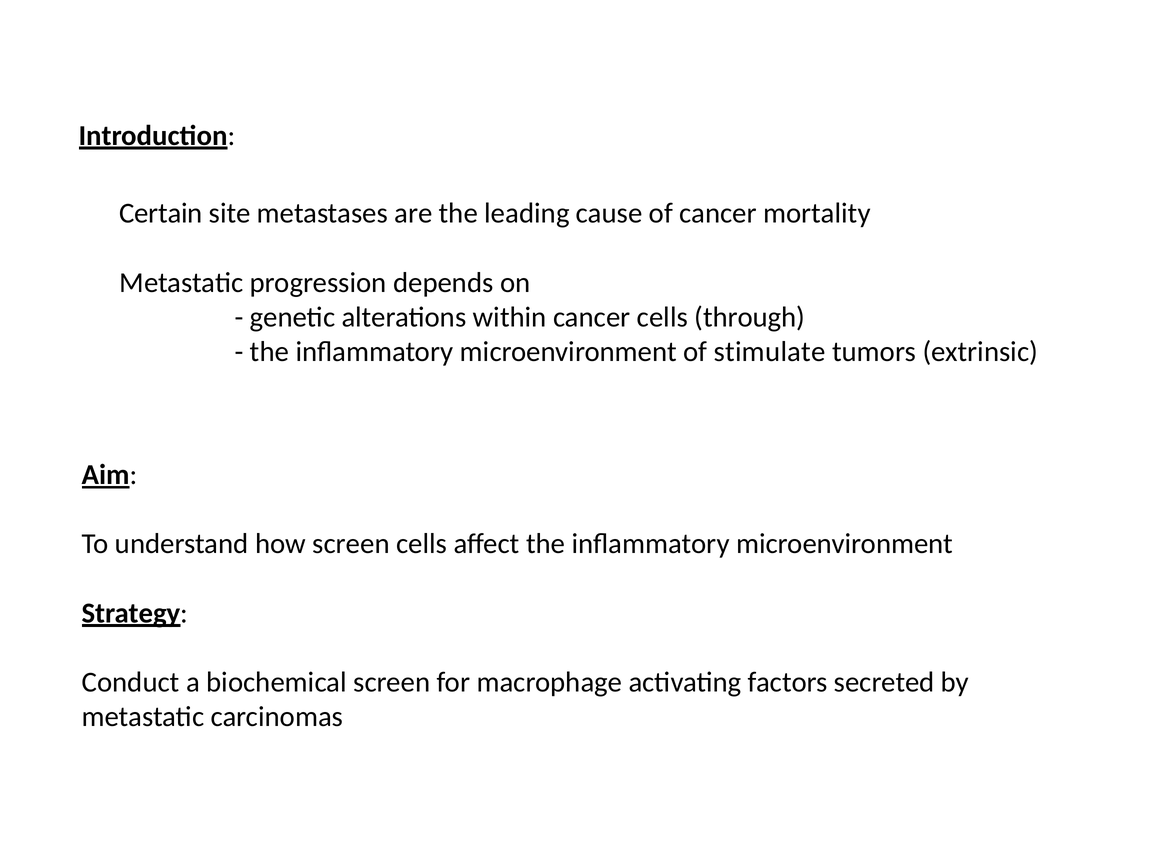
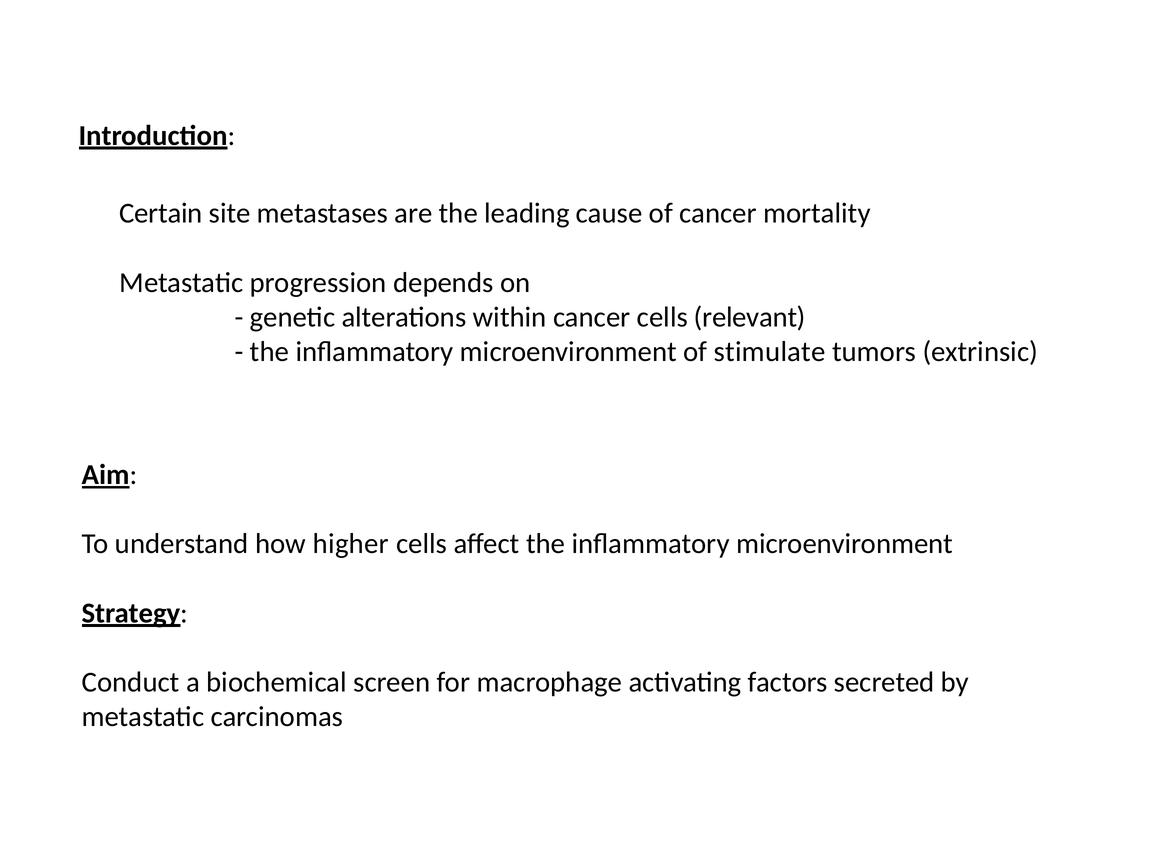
through: through -> relevant (750, 317)
how screen: screen -> higher (351, 544)
